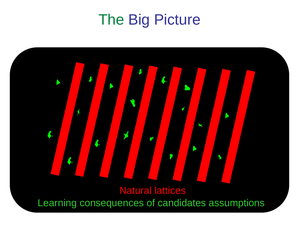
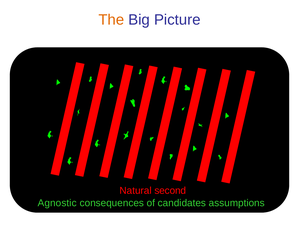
The colour: green -> orange (111, 20)
lattices: lattices -> second (170, 190)
Learning: Learning -> Agnostic (57, 202)
